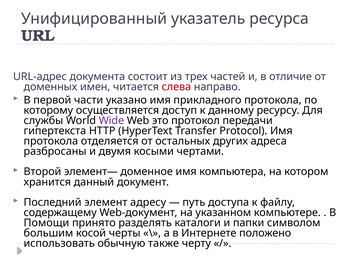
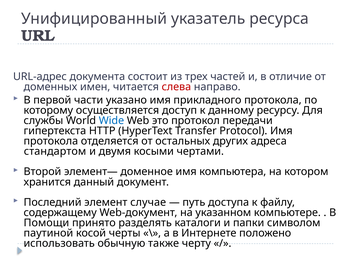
Wide colour: purple -> blue (111, 121)
разбросаны: разбросаны -> стандартом (55, 152)
адресу: адресу -> случае (148, 203)
большим: большим -> паутиной (48, 233)
